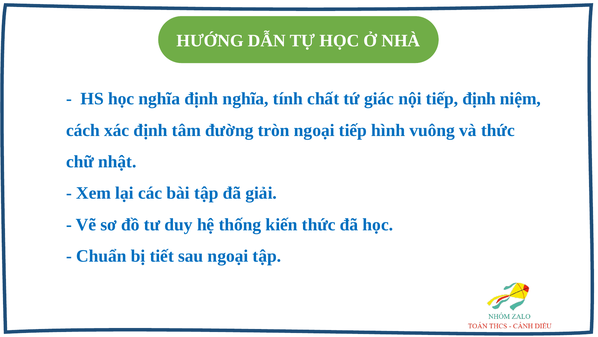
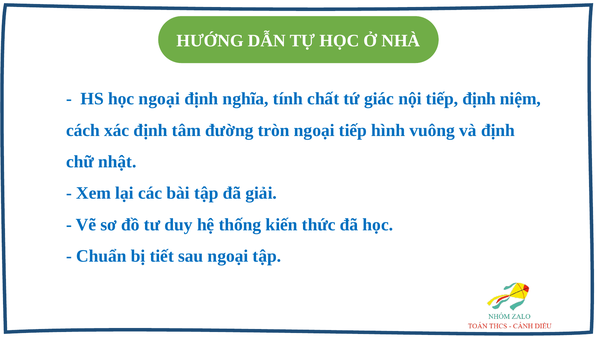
học nghĩa: nghĩa -> ngoại (159, 99)
và thức: thức -> định (498, 130)
